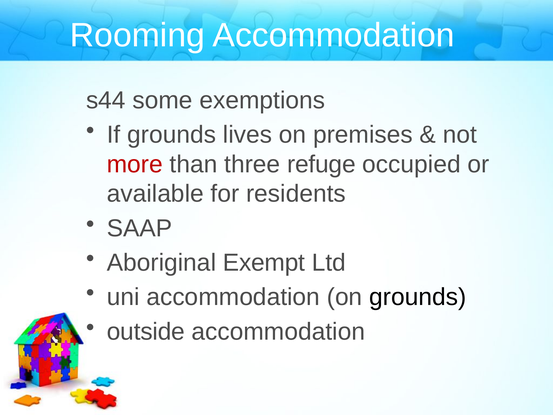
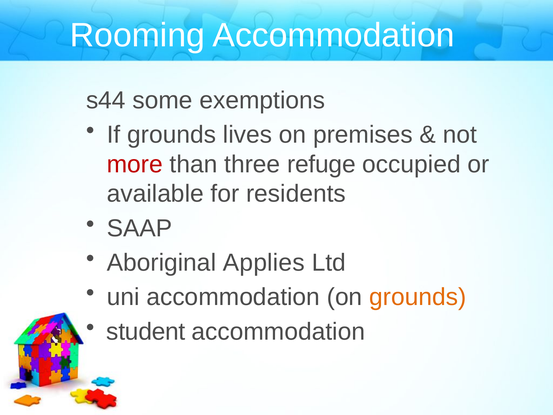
Exempt: Exempt -> Applies (264, 263)
grounds colour: black -> orange (418, 297)
outside: outside -> student (146, 331)
